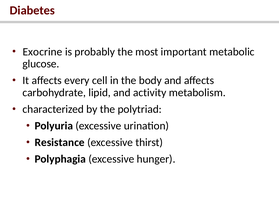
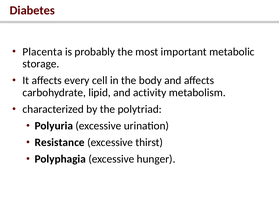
Exocrine: Exocrine -> Placenta (42, 52)
glucose: glucose -> storage (41, 64)
